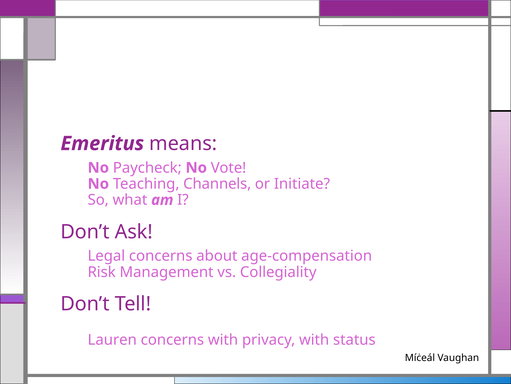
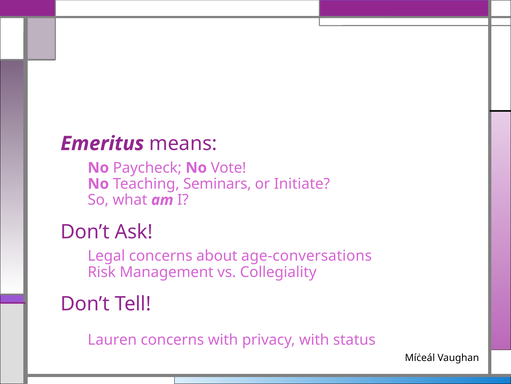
Channels: Channels -> Seminars (217, 184)
age-compensation: age-compensation -> age-conversations (307, 256)
